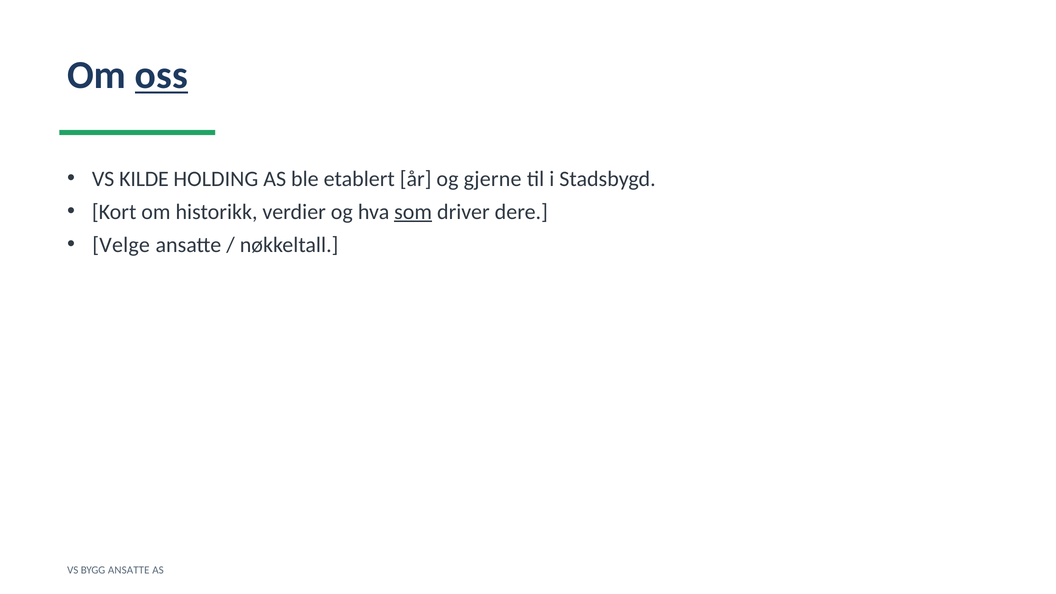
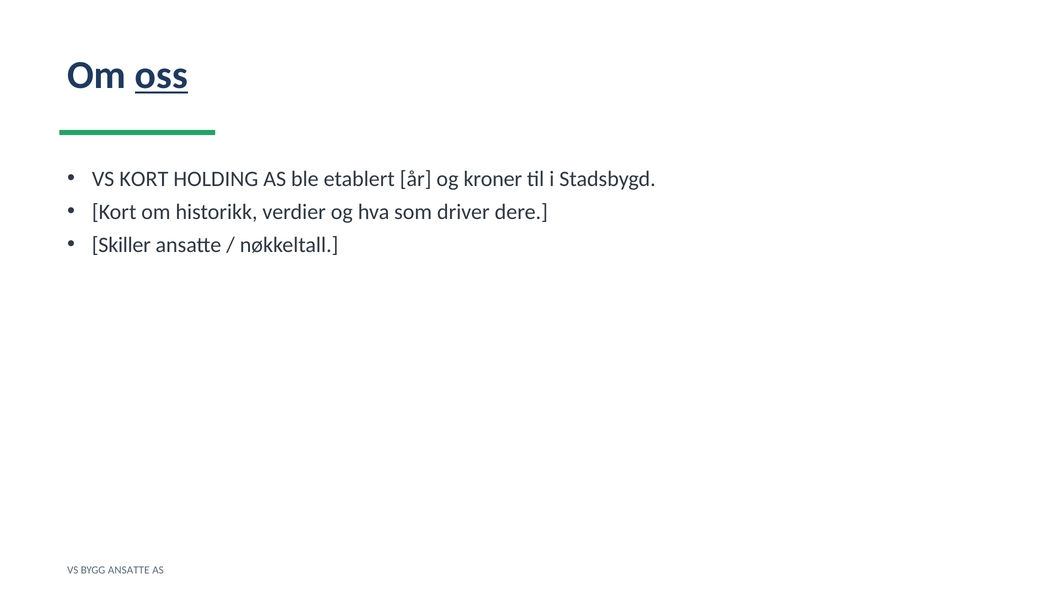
VS KILDE: KILDE -> KORT (144, 179)
gjerne: gjerne -> kroner (493, 179)
som underline: present -> none (413, 212)
Velge: Velge -> Skiller (121, 245)
